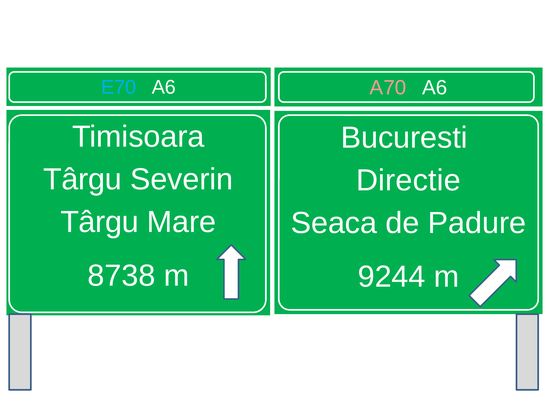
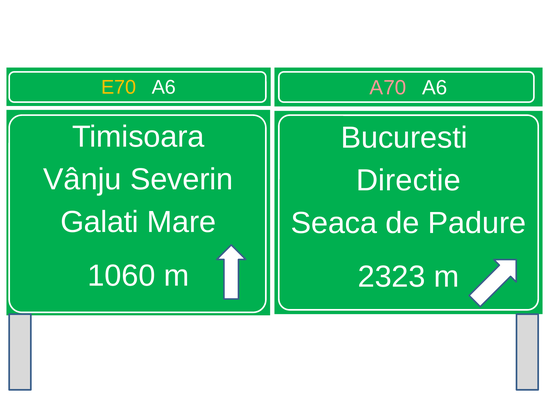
E70 colour: light blue -> yellow (119, 87)
Târgu: Târgu -> Vânju (82, 179)
Târgu: Târgu -> Galati (100, 222)
8738: 8738 -> 1060 (121, 275)
9244: 9244 -> 2323 (392, 276)
